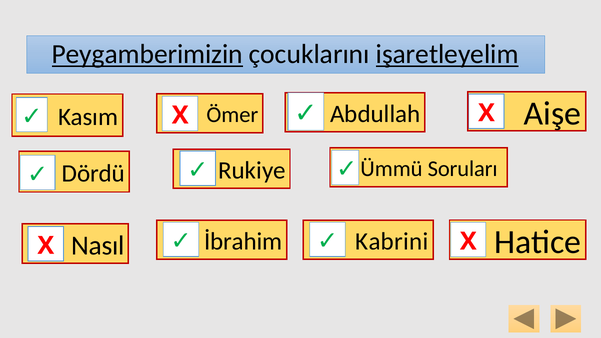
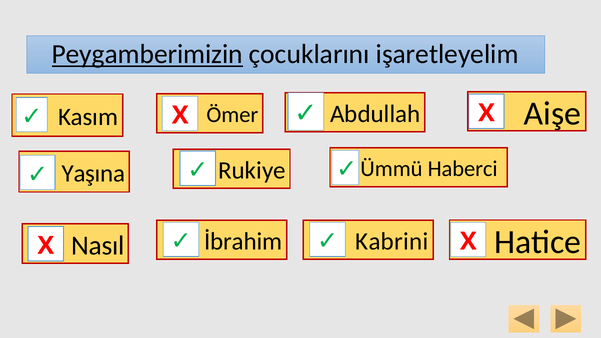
işaretleyelim underline: present -> none (447, 54)
Soruları: Soruları -> Haberci (463, 169)
Dördü: Dördü -> Yaşına (94, 173)
